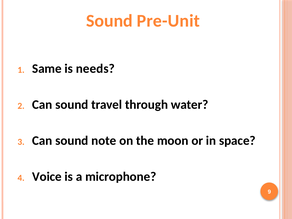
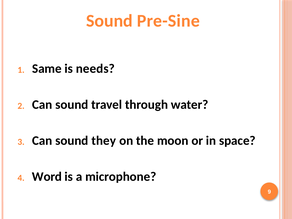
Pre-Unit: Pre-Unit -> Pre-Sine (168, 21)
note: note -> they (104, 141)
Voice: Voice -> Word (47, 177)
